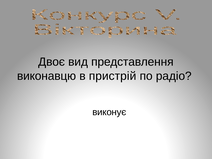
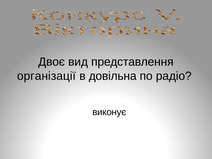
виконавцю: виконавцю -> організації (47, 76)
пристрій: пристрій -> довільна (113, 76)
